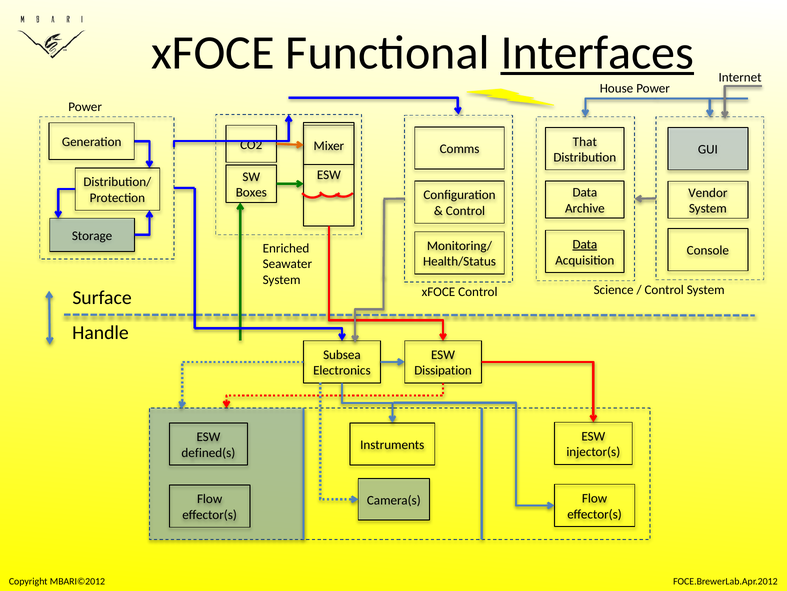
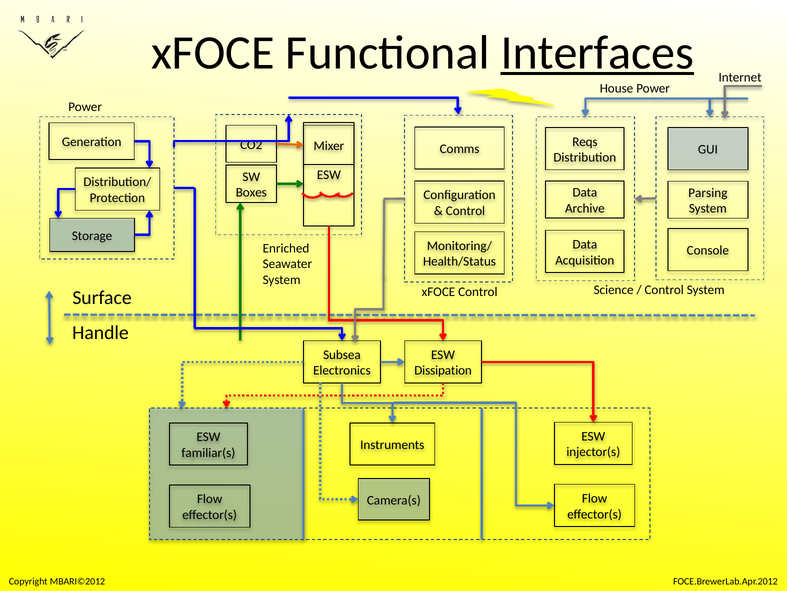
That: That -> Reqs (585, 142)
Vendor: Vendor -> Parsing (708, 192)
Data underline: present -> none (585, 244)
defined(s: defined(s -> familiar(s (208, 452)
